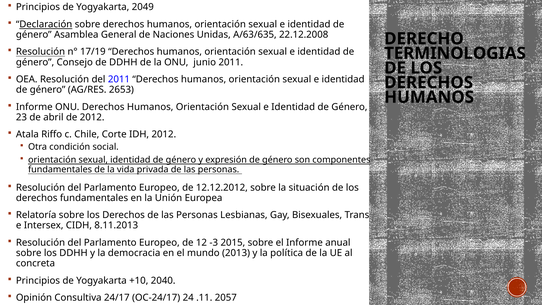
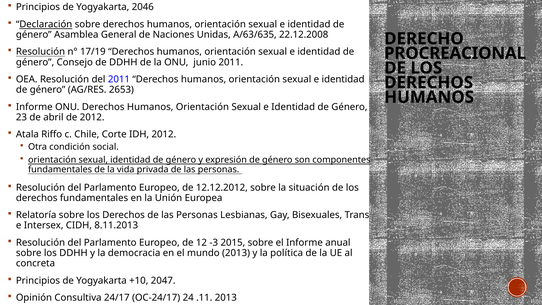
2049: 2049 -> 2046 (143, 7)
TERMINOLOGIAS: TERMINOLOGIAS -> PROCREACIONAL (455, 53)
2040: 2040 -> 2047 (163, 280)
.11 2057: 2057 -> 2013 (226, 298)
